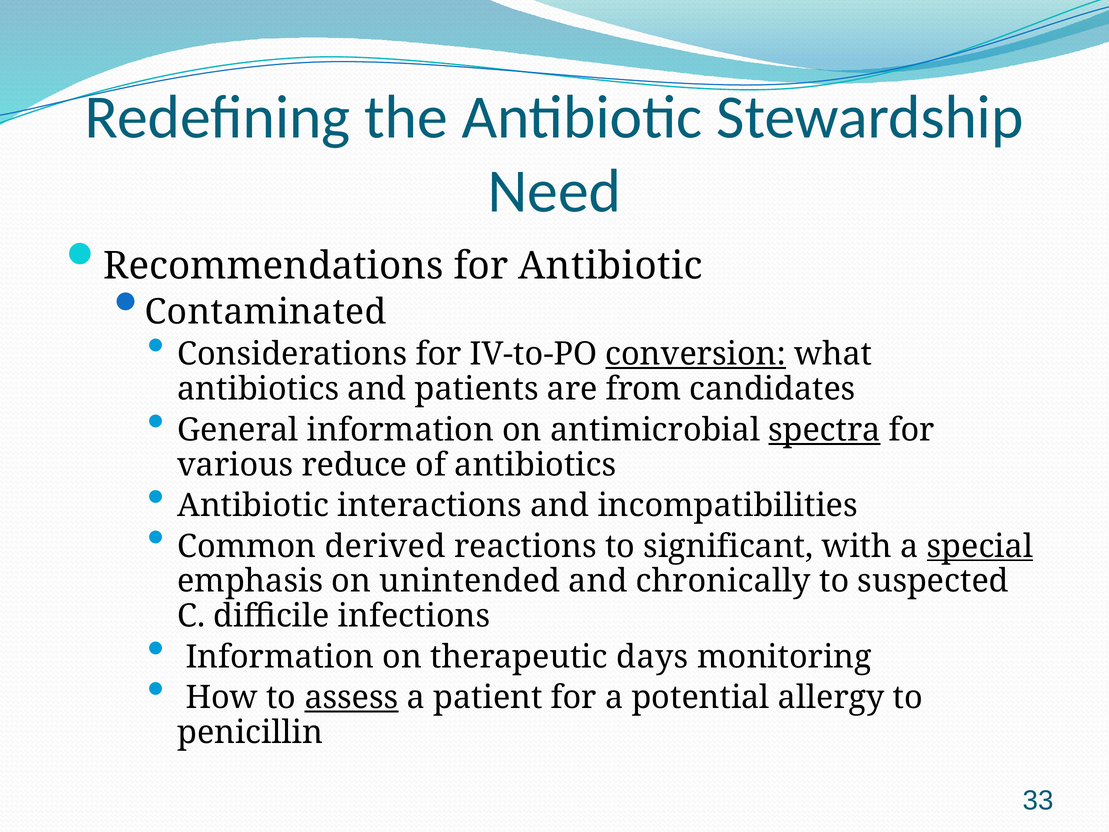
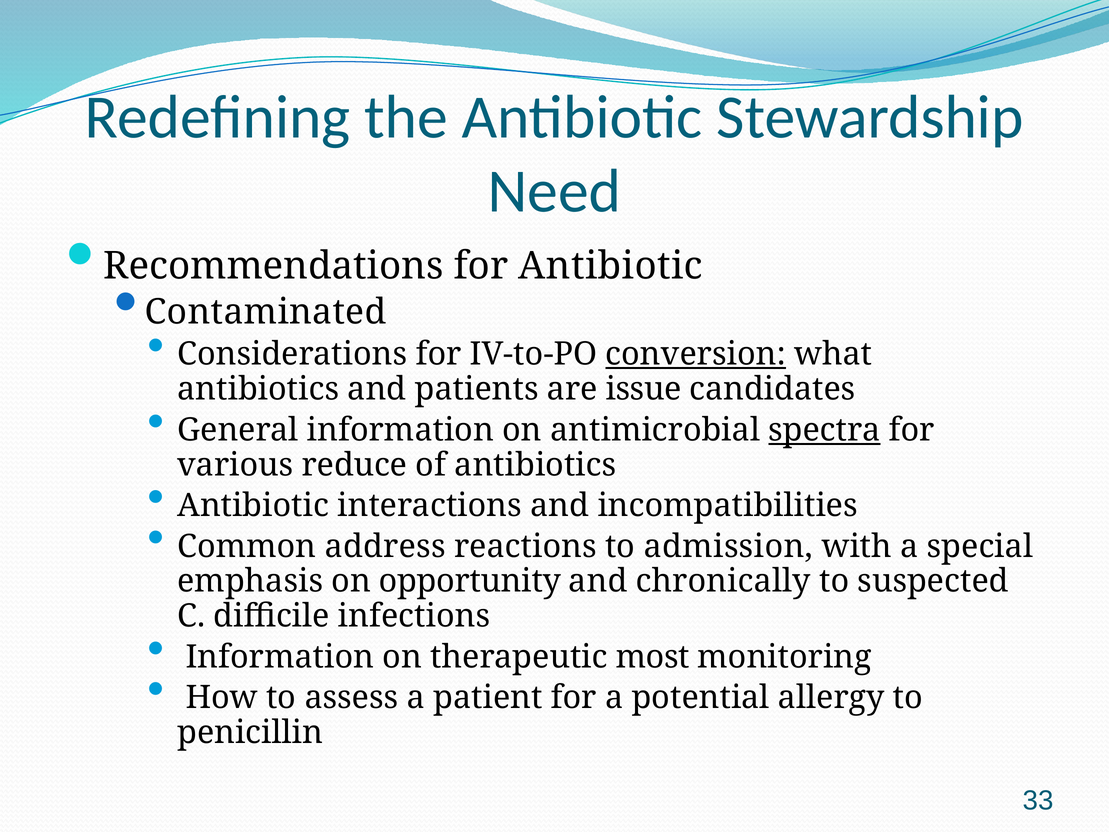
from: from -> issue (644, 389)
derived: derived -> address (385, 546)
significant: significant -> admission (728, 546)
special underline: present -> none (980, 546)
unintended: unintended -> opportunity (470, 581)
days: days -> most (653, 657)
assess underline: present -> none (351, 698)
